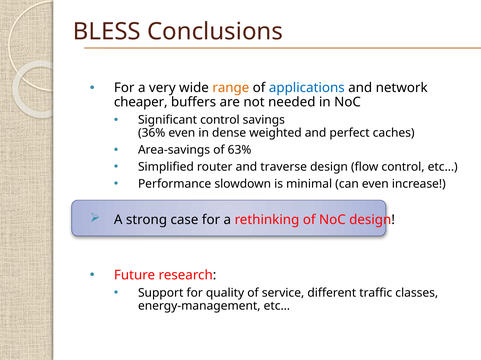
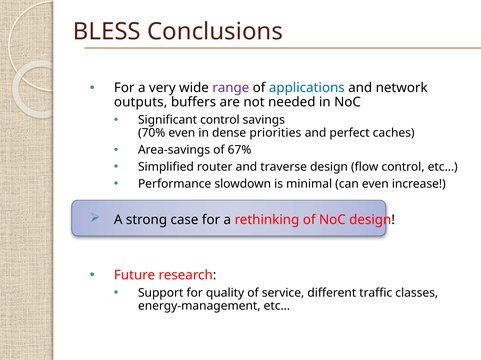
range colour: orange -> purple (231, 88)
cheaper: cheaper -> outputs (141, 102)
36%: 36% -> 70% (152, 133)
weighted: weighted -> priorities (275, 133)
63%: 63% -> 67% (240, 150)
